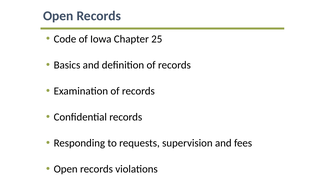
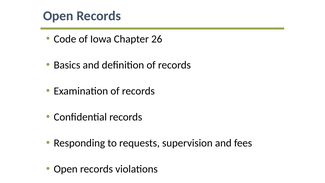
25: 25 -> 26 (157, 39)
